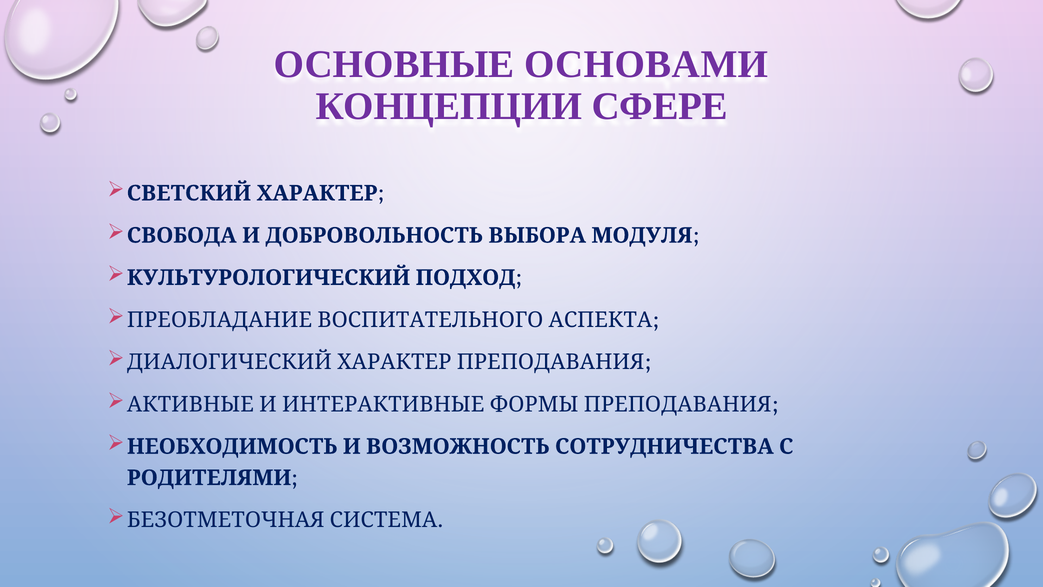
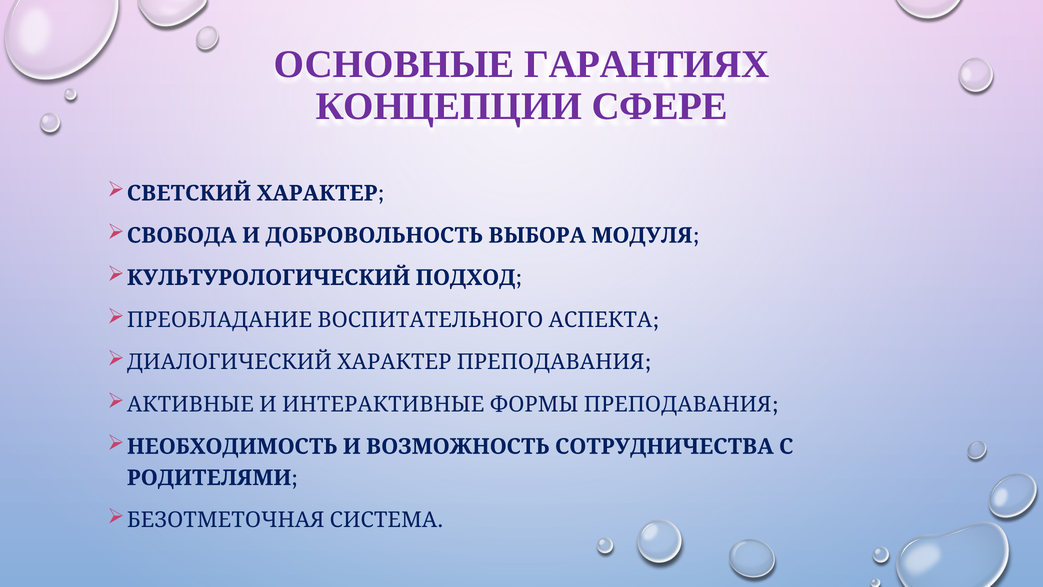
ОСНОВАМИ: ОСНОВАМИ -> ГАРАНТИЯХ (647, 64)
